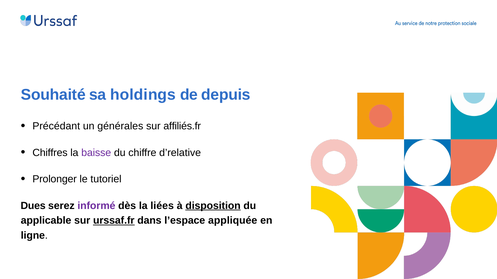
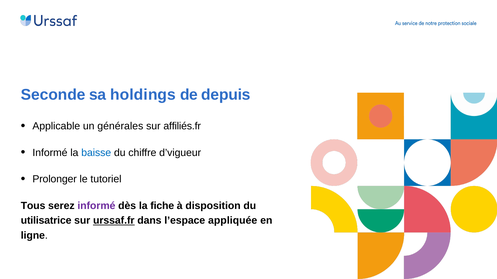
Souhaité: Souhaité -> Seconde (53, 95)
Précédant: Précédant -> Applicable (56, 126)
Chiffres: Chiffres -> Informé (50, 153)
baisse colour: purple -> blue (96, 153)
d’relative: d’relative -> d’vigueur (180, 153)
Dues: Dues -> Tous (33, 206)
liées: liées -> fiche (162, 206)
disposition underline: present -> none (213, 206)
applicable: applicable -> utilisatrice (46, 221)
